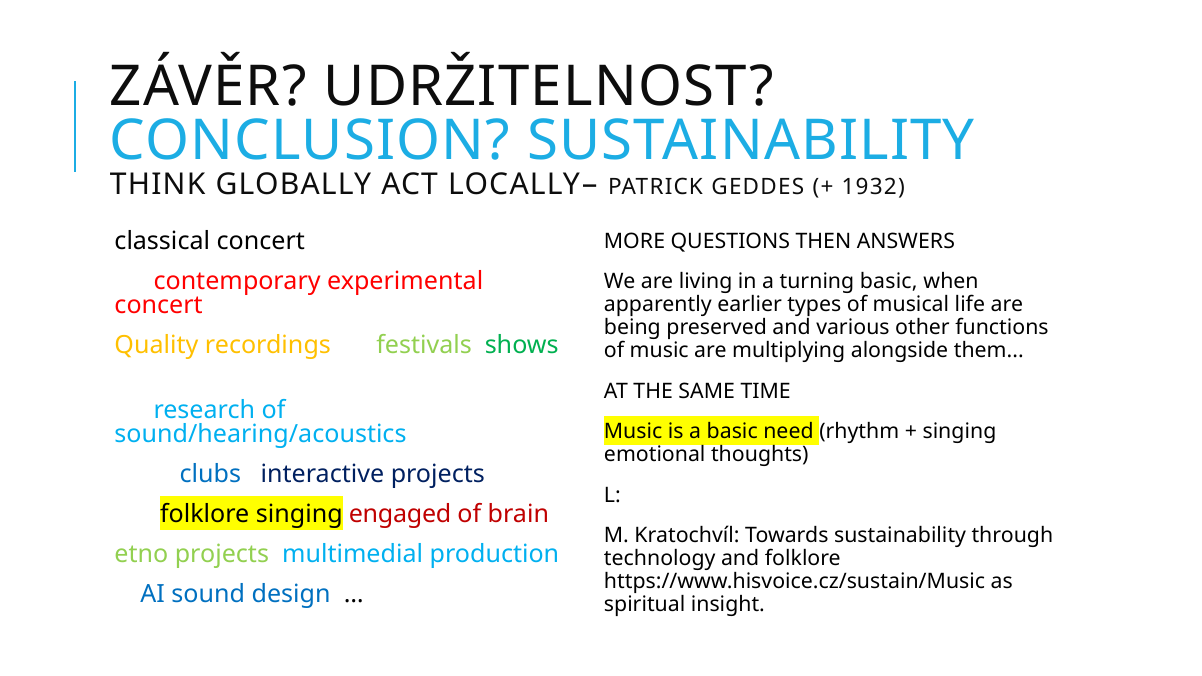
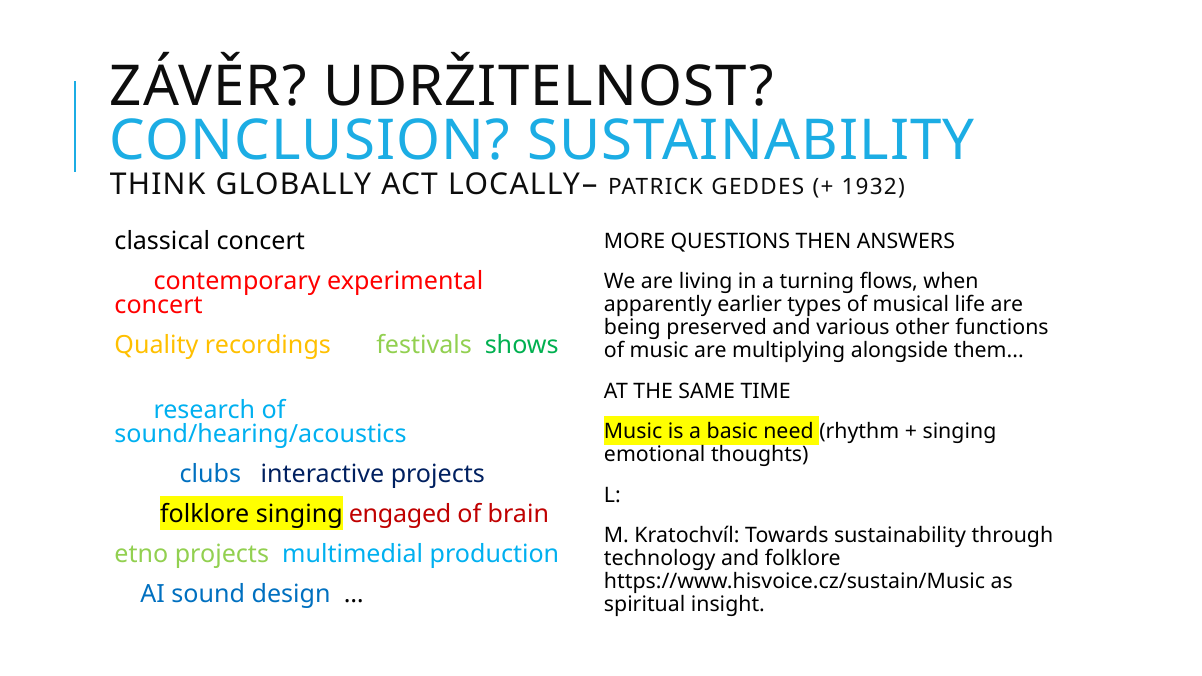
turning basic: basic -> flows (889, 282)
